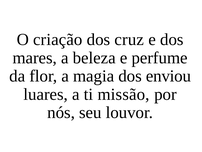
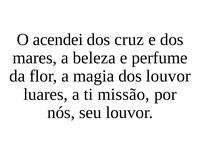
criação: criação -> acendei (58, 39)
dos enviou: enviou -> louvor (168, 76)
